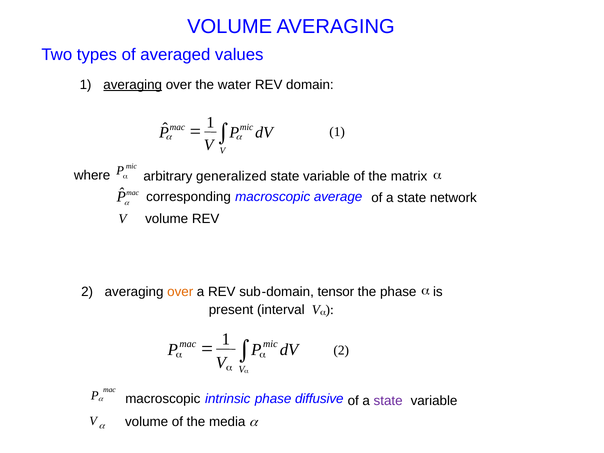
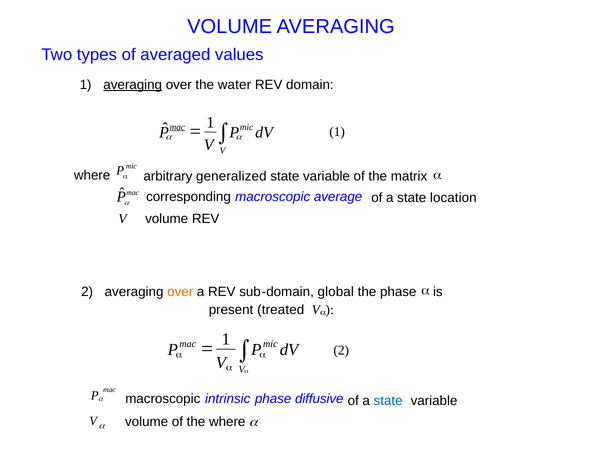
mac underline: none -> present (177, 127)
network: network -> location (453, 198)
tensor: tensor -> global (336, 292)
interval: interval -> treated (281, 310)
state colour: purple -> blue (388, 401)
the media: media -> where (227, 422)
